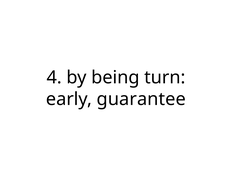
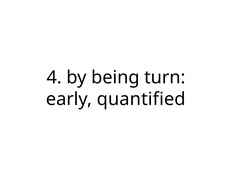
guarantee: guarantee -> quantified (141, 99)
